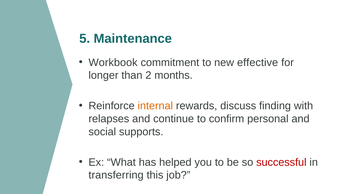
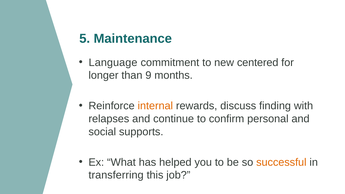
Workbook: Workbook -> Language (113, 62)
effective: effective -> centered (258, 62)
2: 2 -> 9 (148, 75)
successful colour: red -> orange (281, 162)
